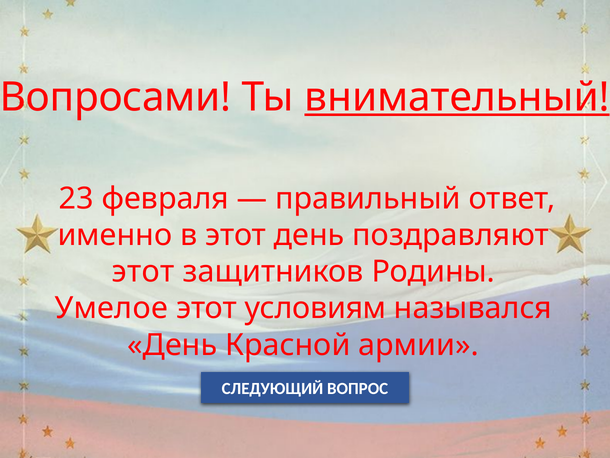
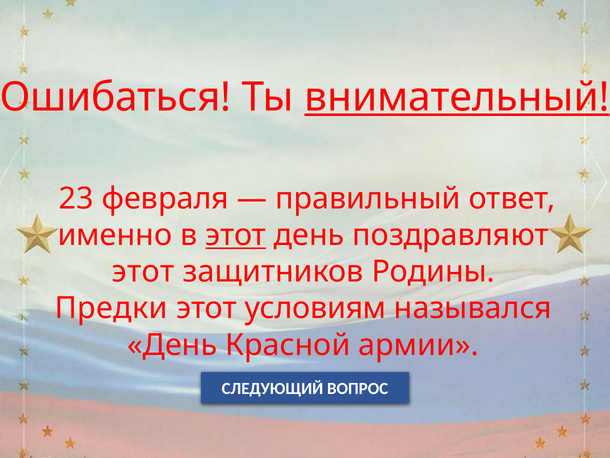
Вопросами: Вопросами -> Ошибаться (116, 97)
этот underline: none -> present (236, 235)
Умелое: Умелое -> Предки (111, 308)
